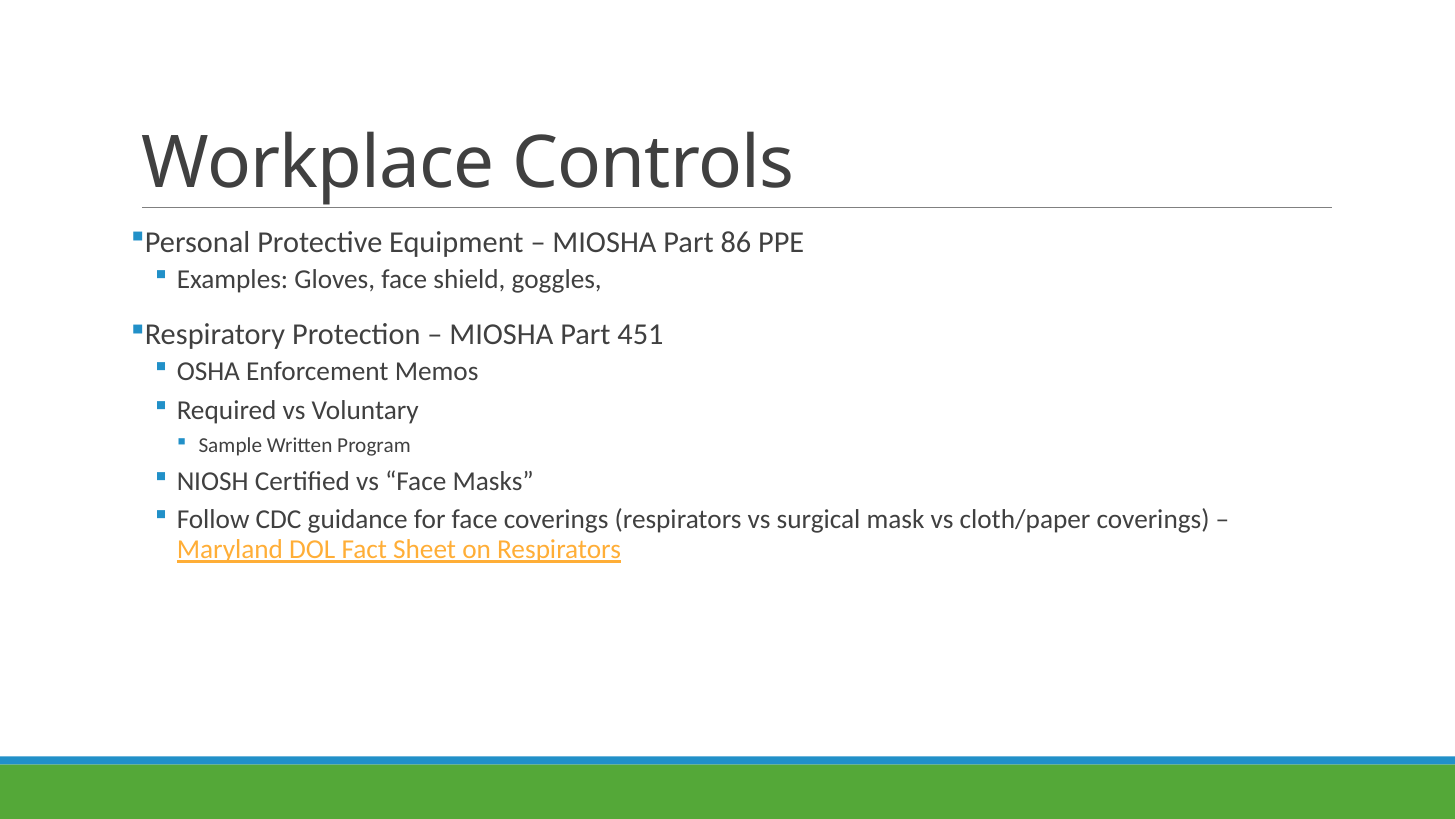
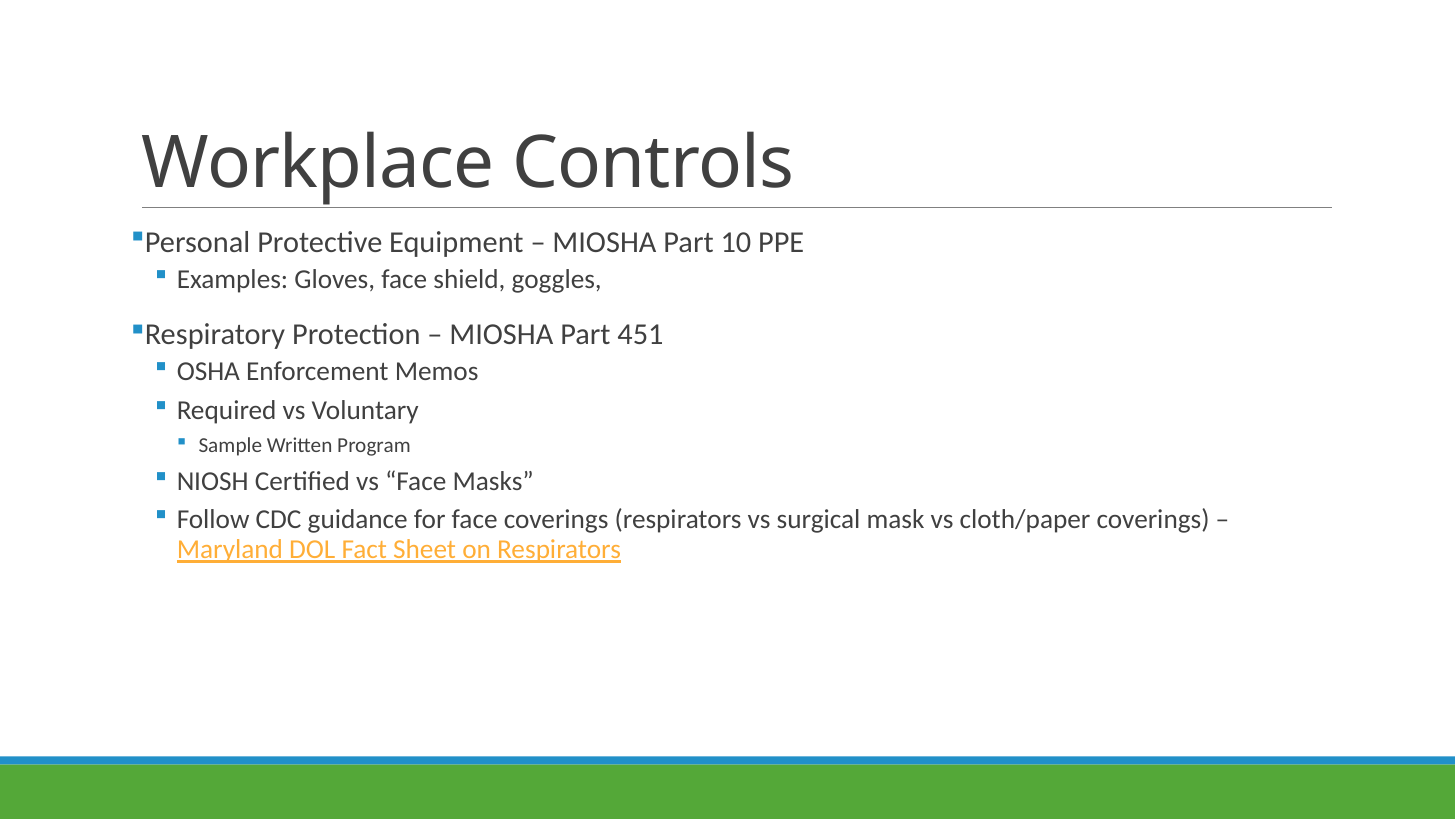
86: 86 -> 10 (736, 242)
